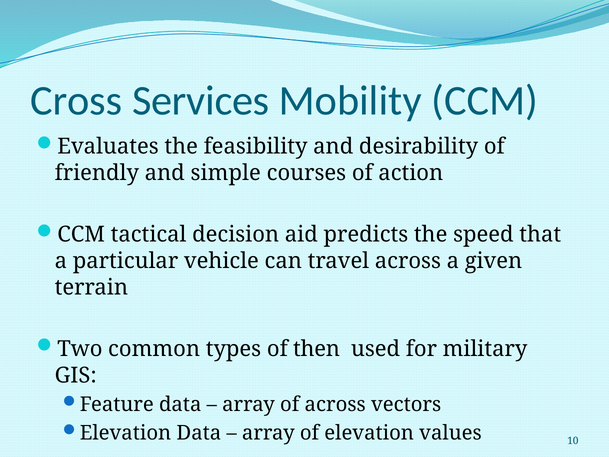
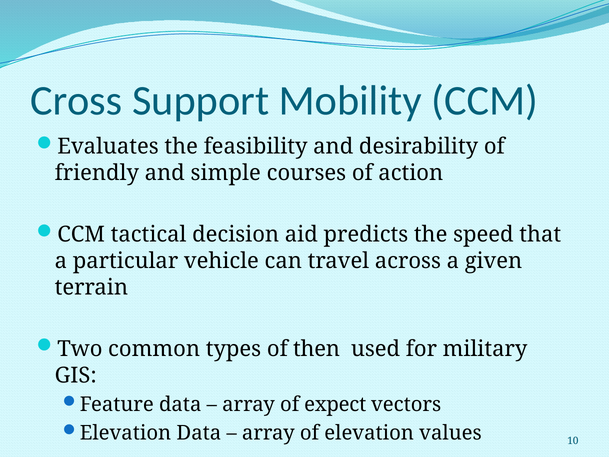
Services: Services -> Support (201, 101)
of across: across -> expect (335, 404)
